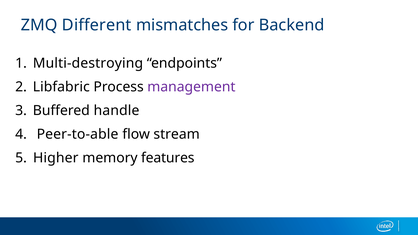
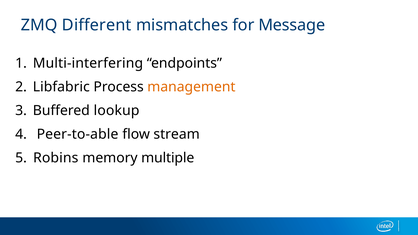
Backend: Backend -> Message (292, 25)
Multi-destroying: Multi-destroying -> Multi-interfering (88, 63)
management colour: purple -> orange (191, 87)
handle: handle -> lookup (117, 111)
Higher: Higher -> Robins (56, 158)
features: features -> multiple (168, 158)
